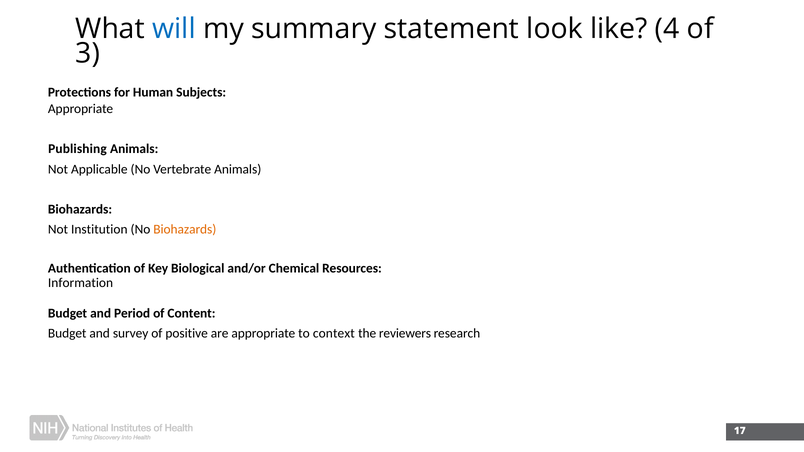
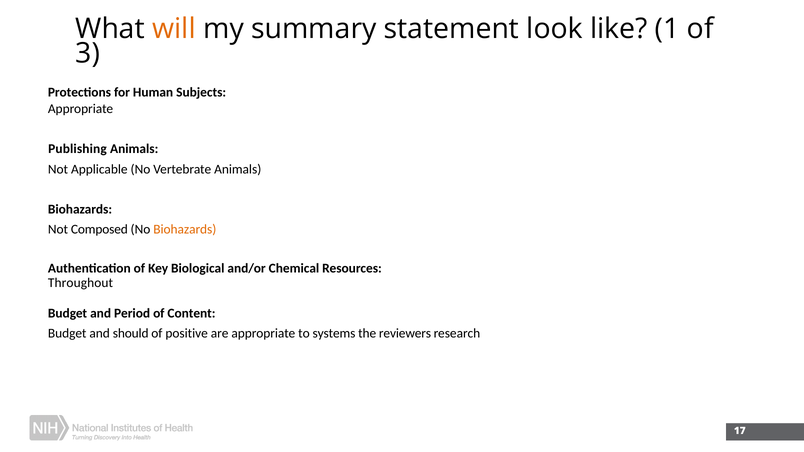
will colour: blue -> orange (174, 29)
4: 4 -> 1 (667, 29)
Institution: Institution -> Composed (99, 230)
Information: Information -> Throughout (80, 283)
survey: survey -> should (131, 334)
context: context -> systems (334, 334)
